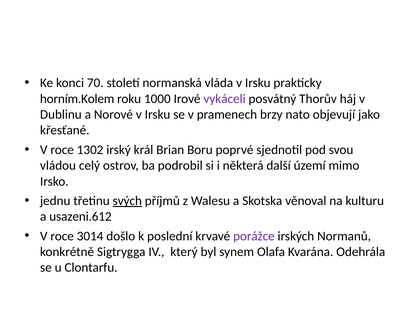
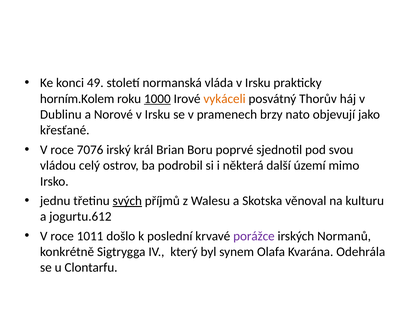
70: 70 -> 49 (95, 83)
1000 underline: none -> present (157, 99)
vykáceli colour: purple -> orange (225, 99)
1302: 1302 -> 7076 (90, 149)
usazeni.612: usazeni.612 -> jogurtu.612 (80, 216)
3014: 3014 -> 1011 (90, 235)
